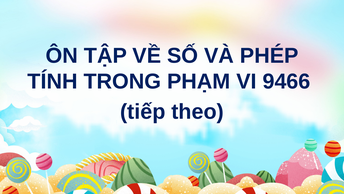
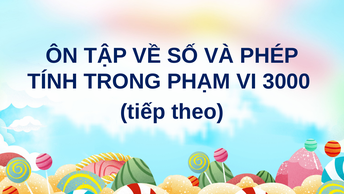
9466: 9466 -> 3000 (286, 81)
